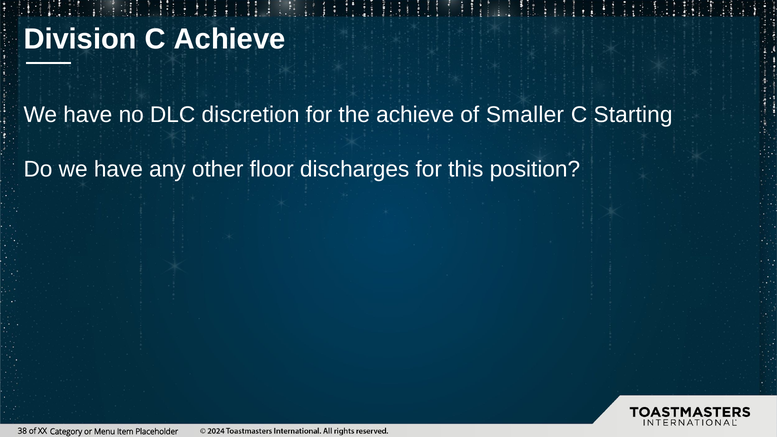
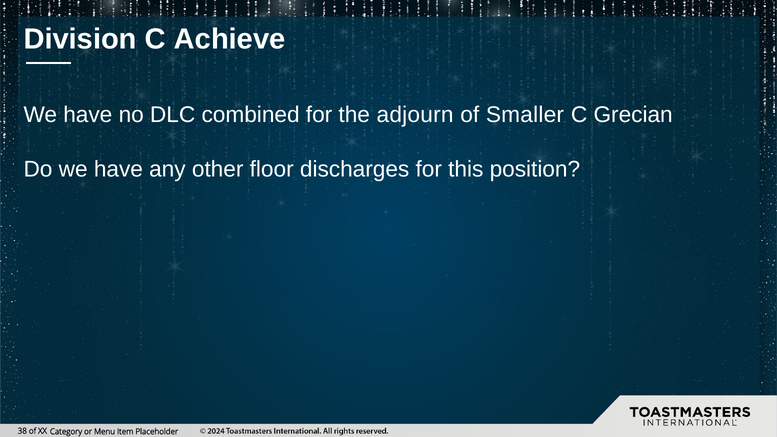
discretion: discretion -> combined (251, 115)
the achieve: achieve -> adjourn (415, 115)
Starting: Starting -> Grecian (633, 115)
